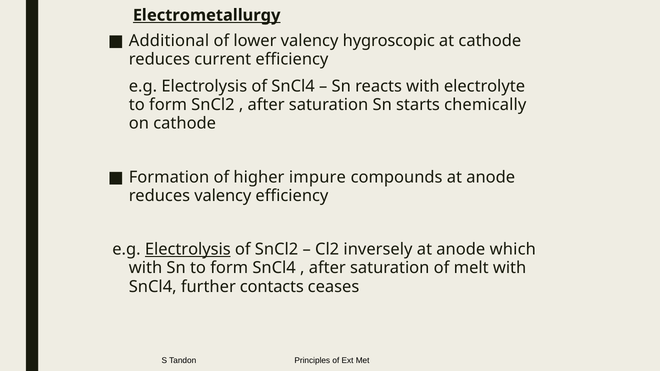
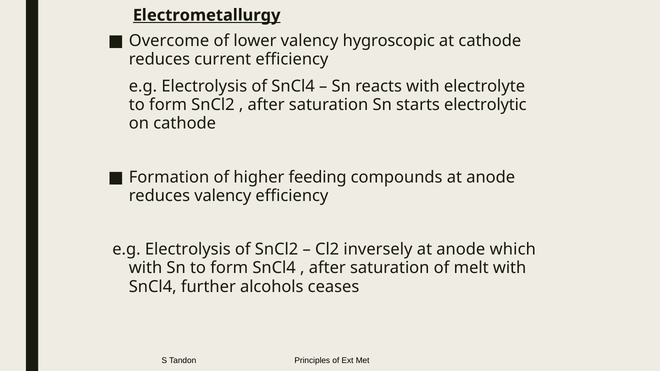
Additional: Additional -> Overcome (169, 41)
chemically: chemically -> electrolytic (485, 105)
impure: impure -> feeding (318, 177)
Electrolysis underline: present -> none (188, 250)
contacts: contacts -> alcohols (272, 287)
